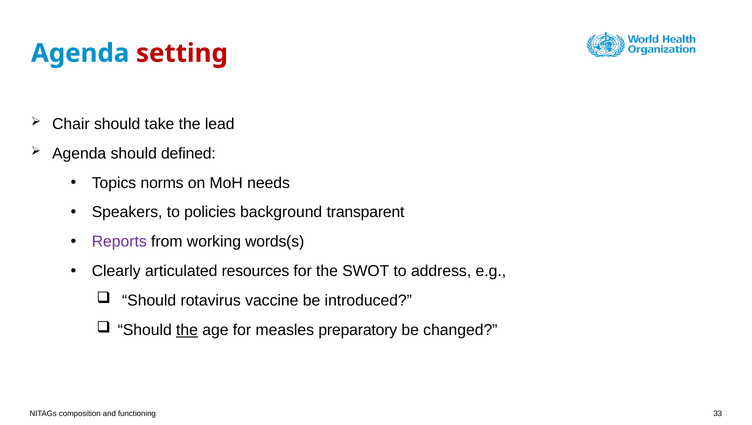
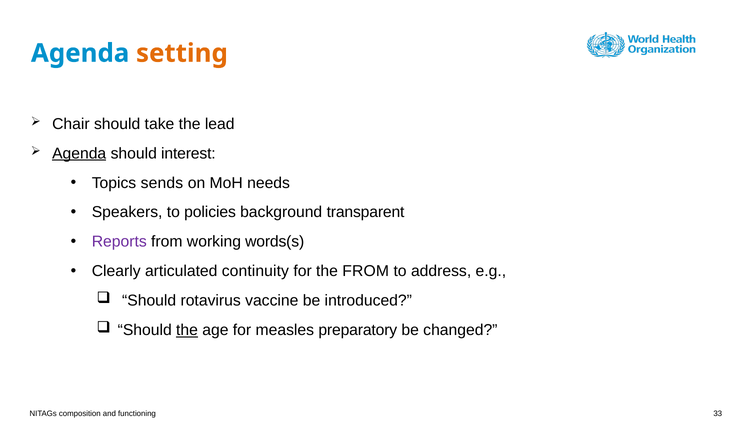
setting colour: red -> orange (182, 53)
Agenda underline: none -> present (79, 153)
defined: defined -> interest (188, 153)
norms: norms -> sends (162, 183)
resources: resources -> continuity (255, 271)
the SWOT: SWOT -> FROM (366, 271)
